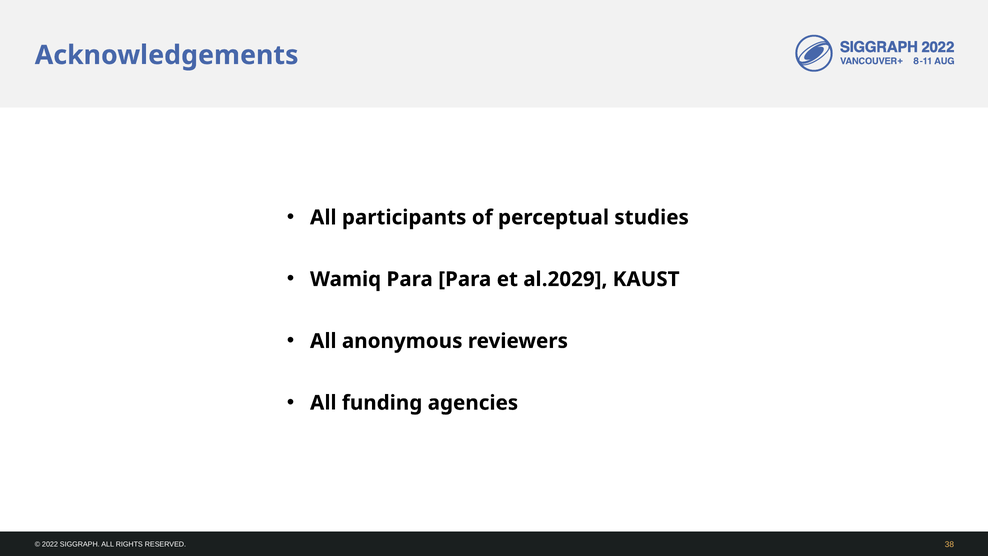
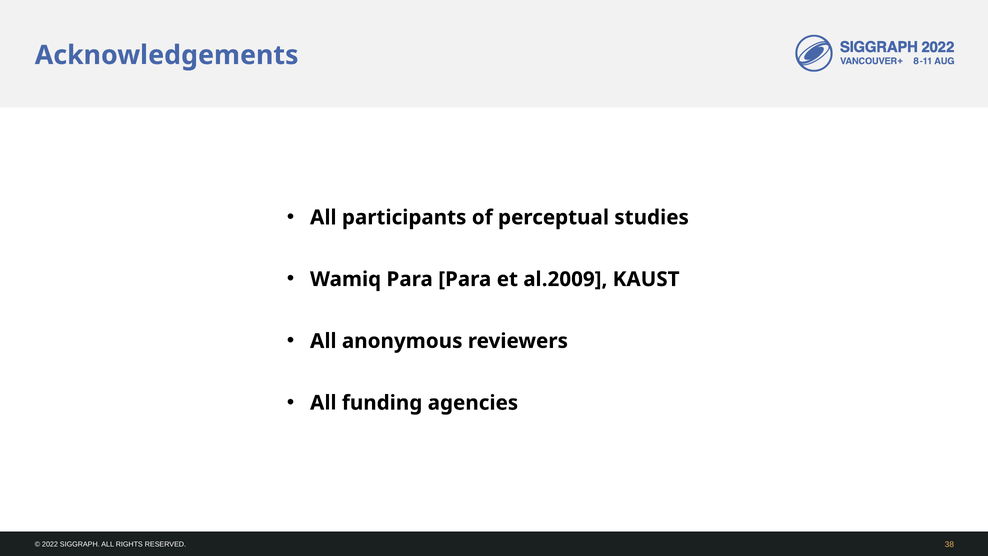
al.2029: al.2029 -> al.2009 (565, 279)
